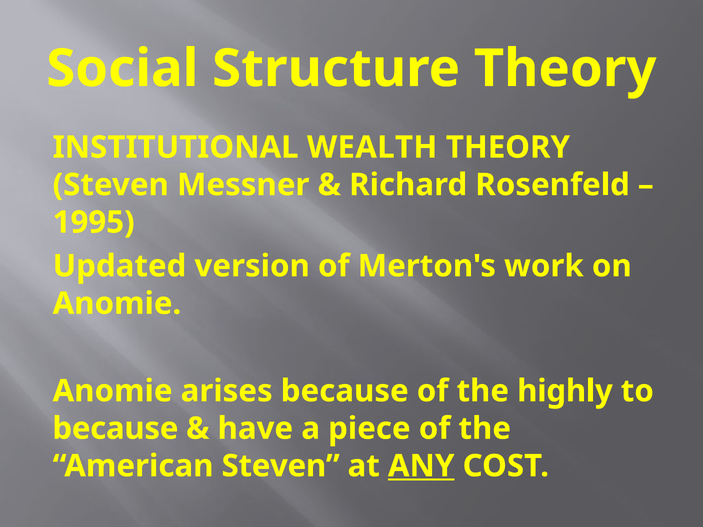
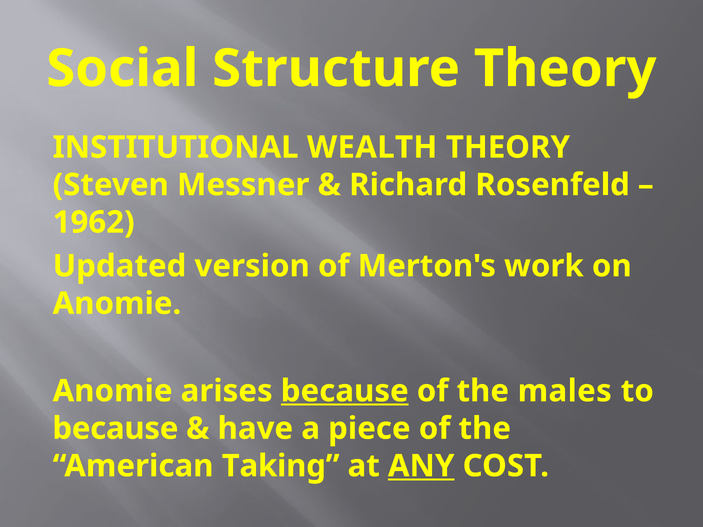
1995: 1995 -> 1962 (94, 222)
because underline: none -> present (345, 391)
highly: highly -> males (565, 391)
American Steven: Steven -> Taking (281, 466)
